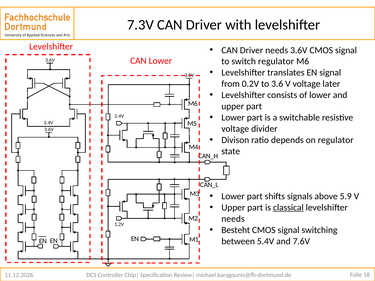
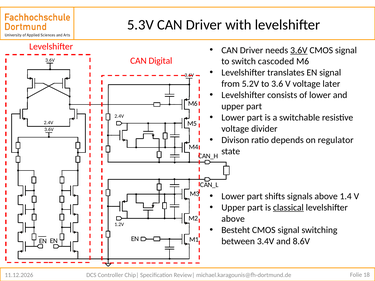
7.3V: 7.3V -> 5.3V (140, 25)
3.6V underline: none -> present (299, 50)
CAN Lower: Lower -> Digital (160, 61)
switch regulator: regulator -> cascoded (276, 61)
0.2V: 0.2V -> 5.2V (250, 84)
5.9: 5.9 -> 1.4 (346, 196)
needs: needs -> above (233, 219)
5.4V: 5.4V -> 3.4V (266, 241)
7.6V: 7.6V -> 8.6V (301, 241)
